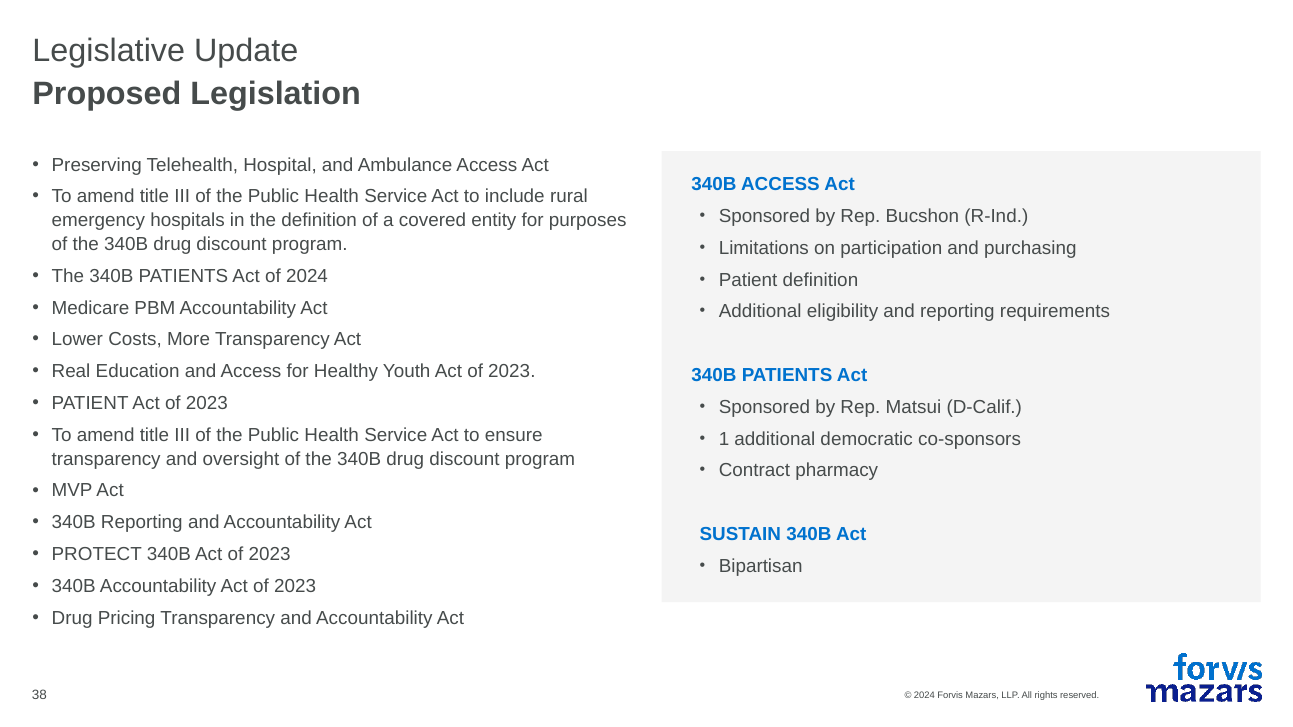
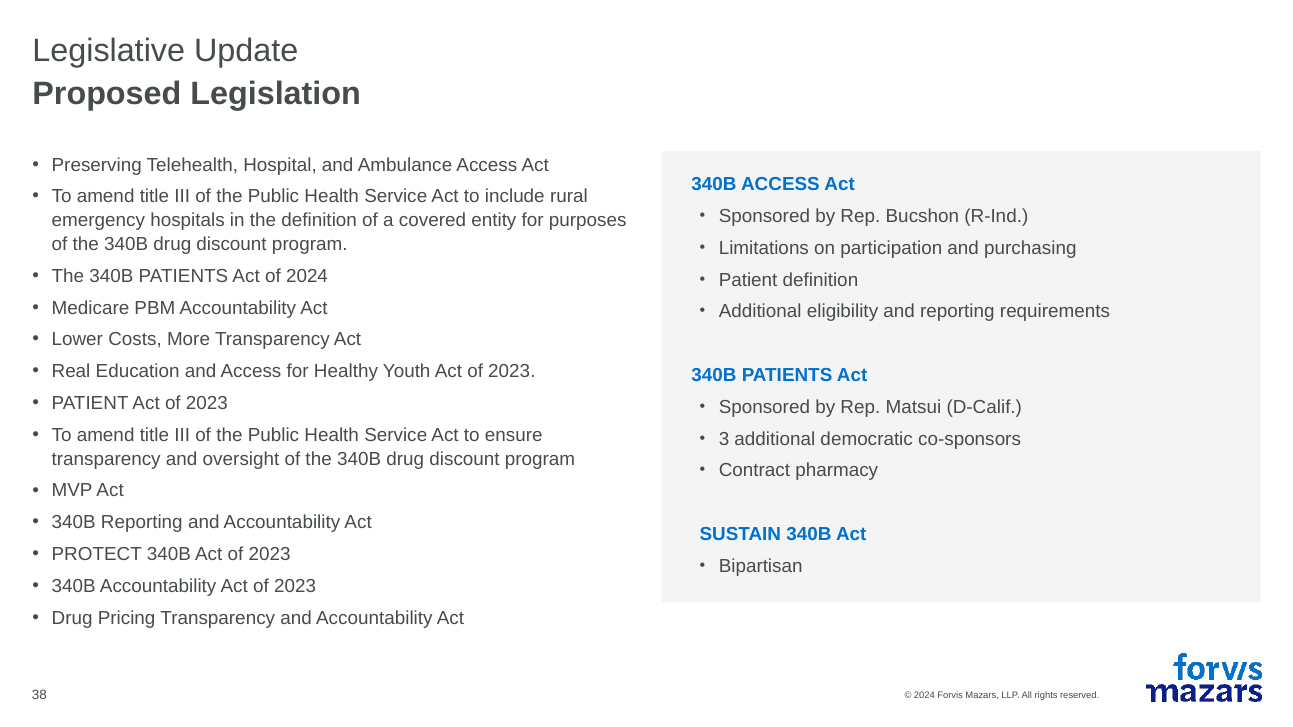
1: 1 -> 3 (724, 439)
